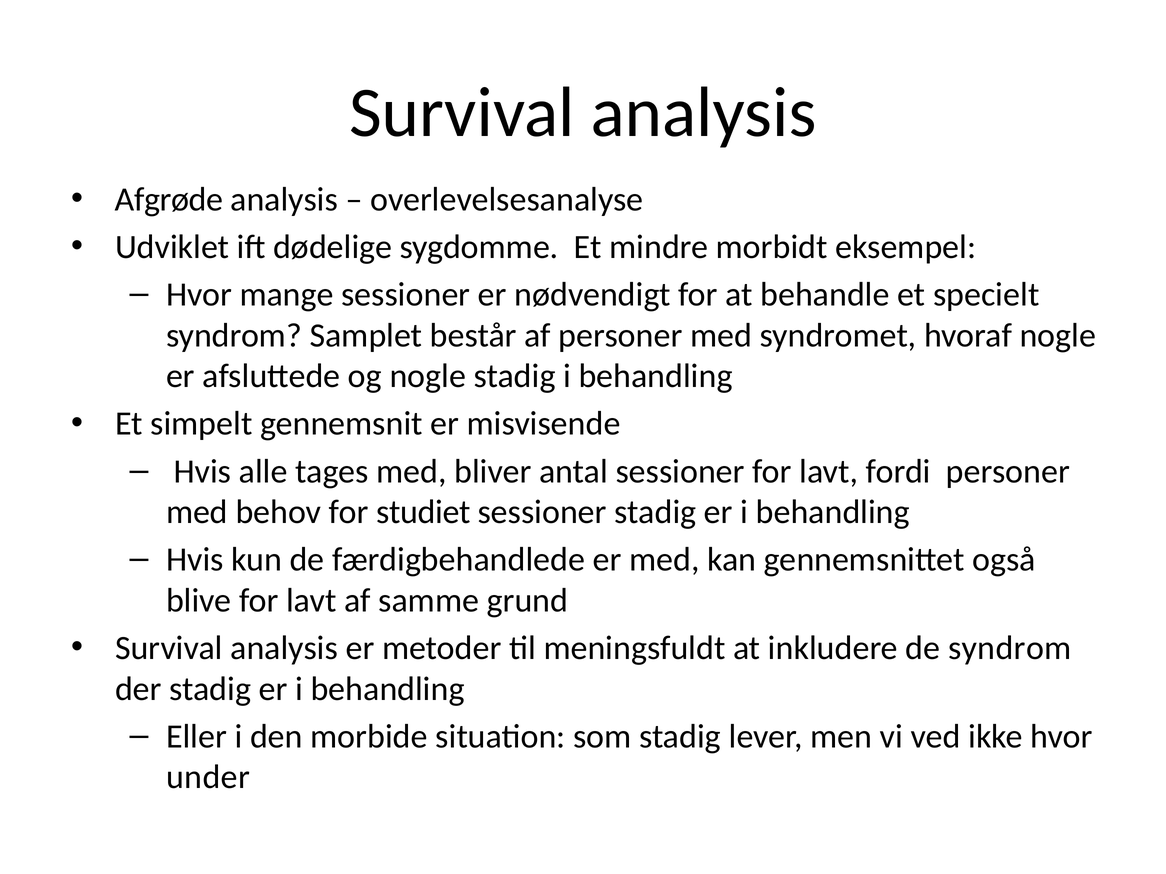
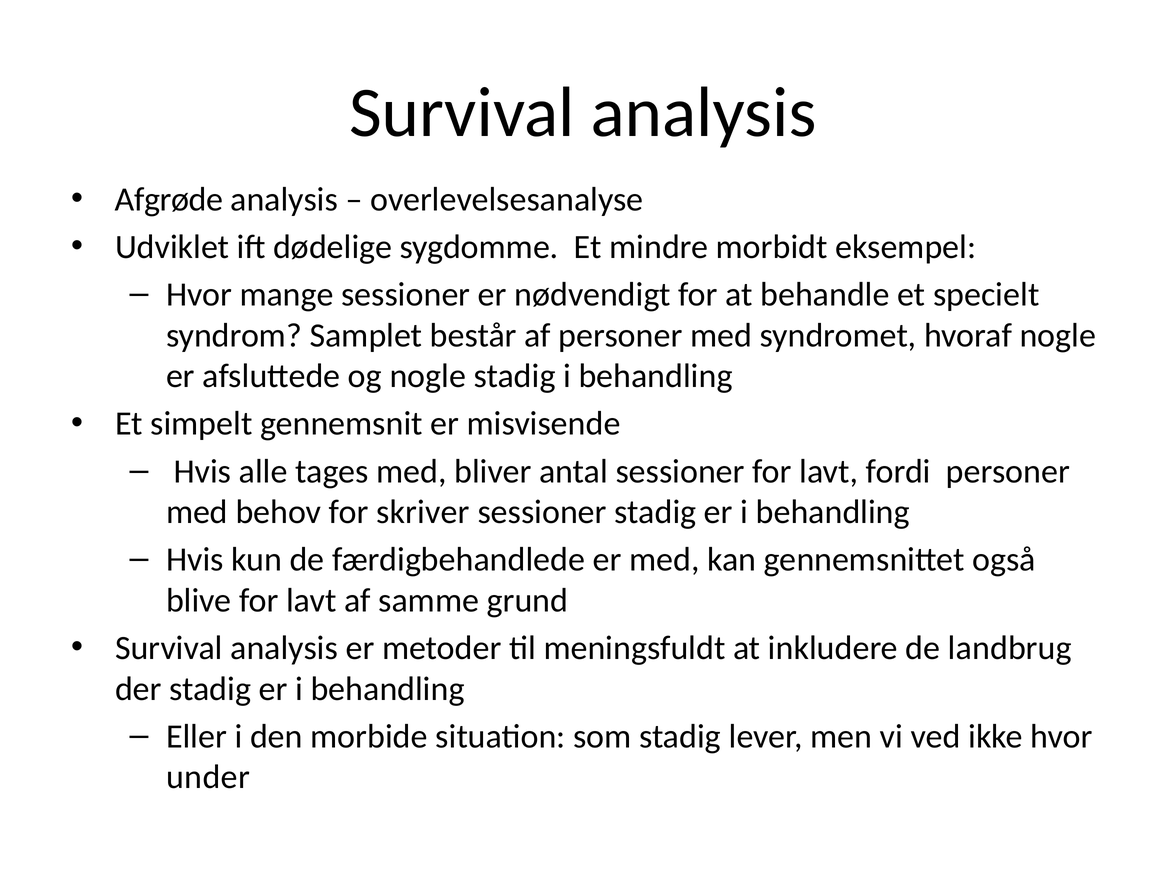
studiet: studiet -> skriver (423, 512)
de syndrom: syndrom -> landbrug (1010, 648)
